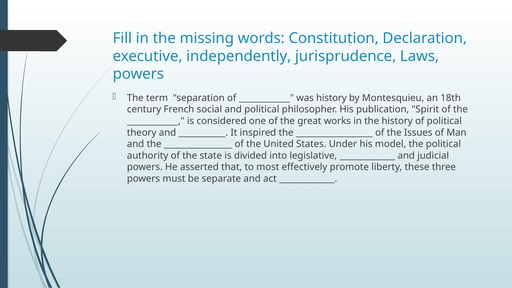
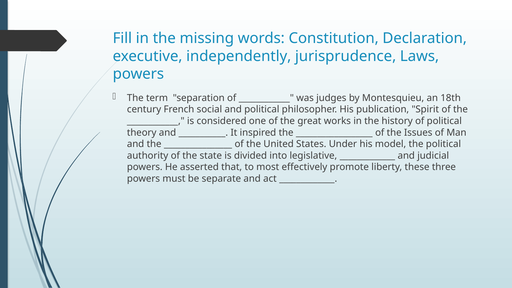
was history: history -> judges (331, 98)
